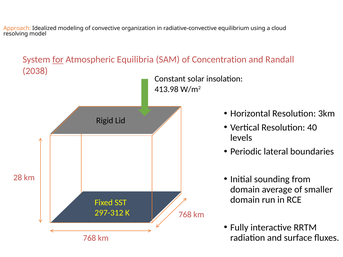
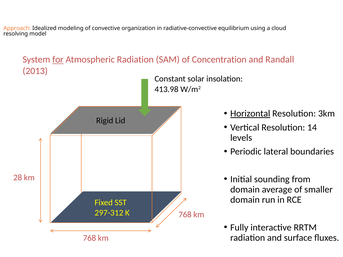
Atmospheric Equilibria: Equilibria -> Radiation (135, 60)
2038: 2038 -> 2013 (35, 71)
Horizontal underline: none -> present (250, 114)
40: 40 -> 14 (312, 128)
